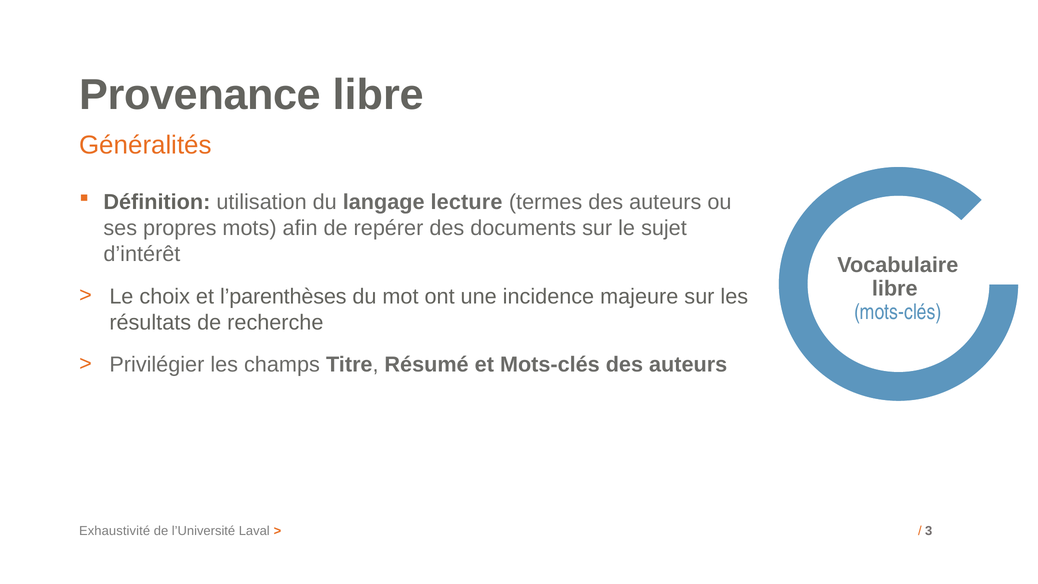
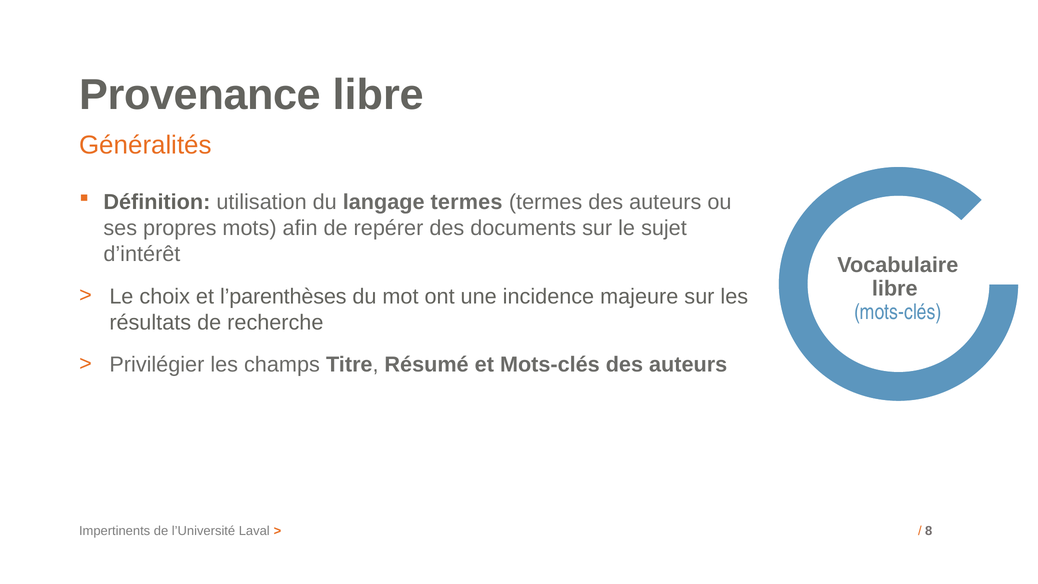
langage lecture: lecture -> termes (467, 202)
Exhaustivité: Exhaustivité -> Impertinents (115, 531)
3: 3 -> 8 (929, 531)
